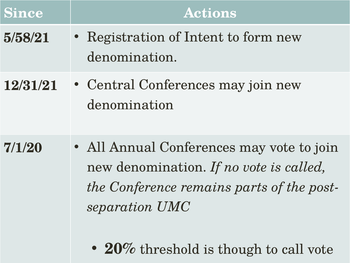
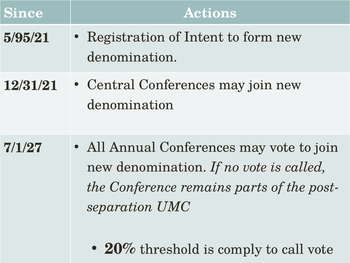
5/58/21: 5/58/21 -> 5/95/21 (27, 38)
7/1/20: 7/1/20 -> 7/1/27 (23, 148)
though: though -> comply (240, 249)
